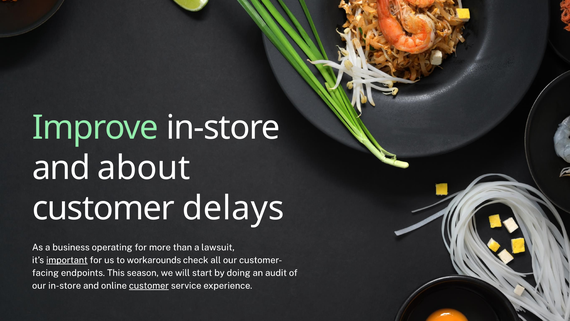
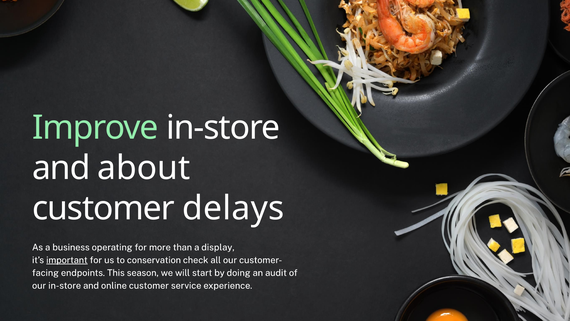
lawsuit: lawsuit -> display (218, 247)
workarounds: workarounds -> conservation (154, 260)
customer underline: present -> none (149, 285)
